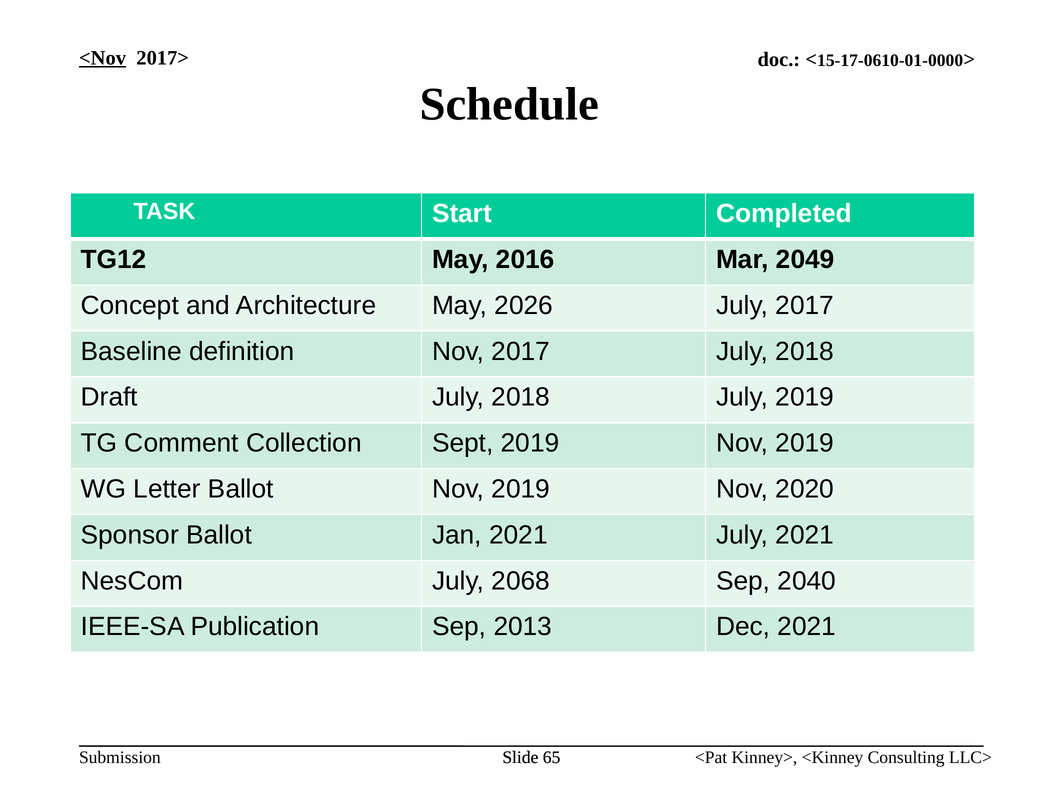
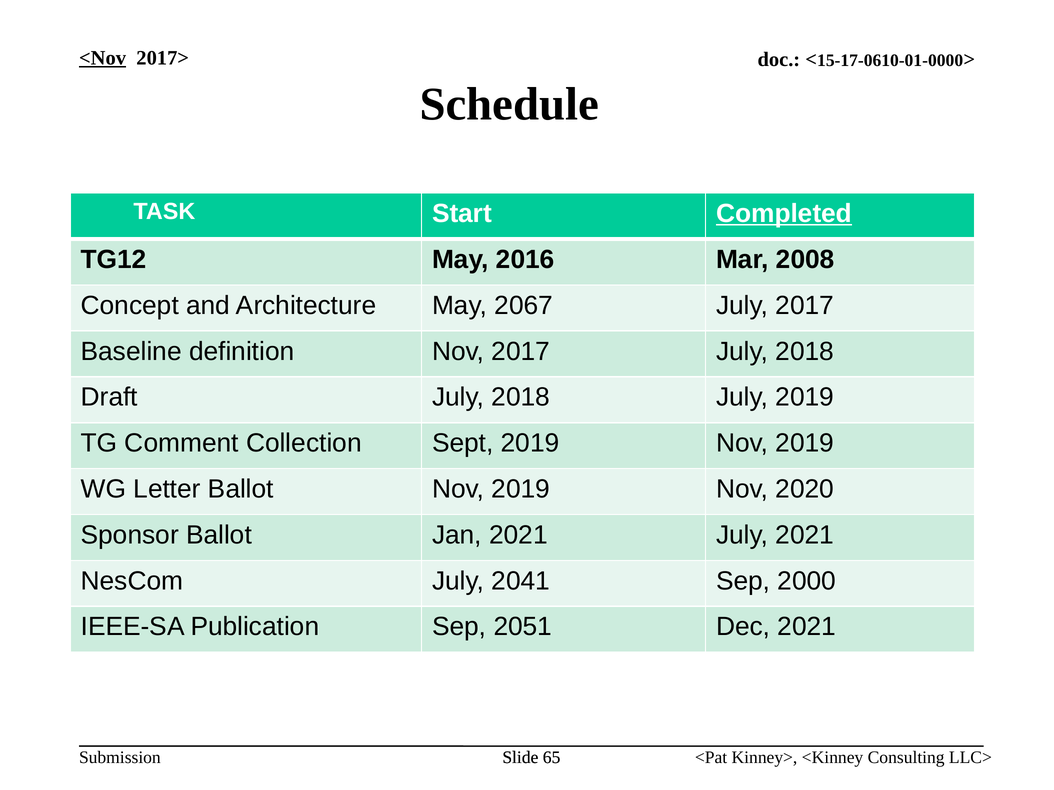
Completed underline: none -> present (784, 214)
2049: 2049 -> 2008 (805, 260)
2026: 2026 -> 2067 (524, 306)
2068: 2068 -> 2041 (521, 581)
2040: 2040 -> 2000 (807, 581)
2013: 2013 -> 2051 (523, 627)
